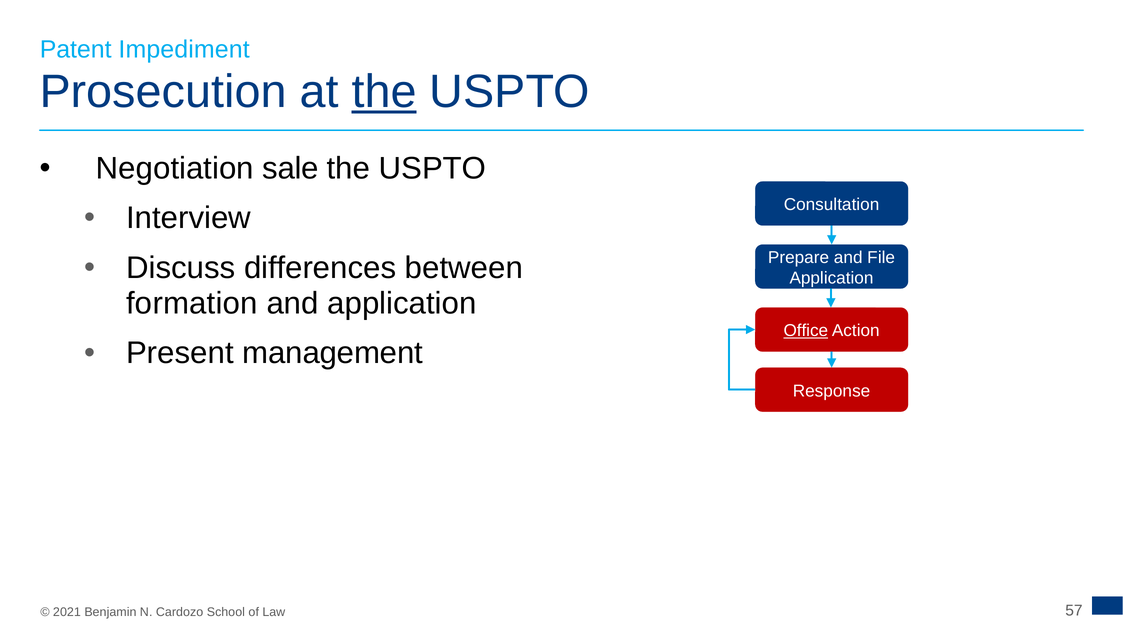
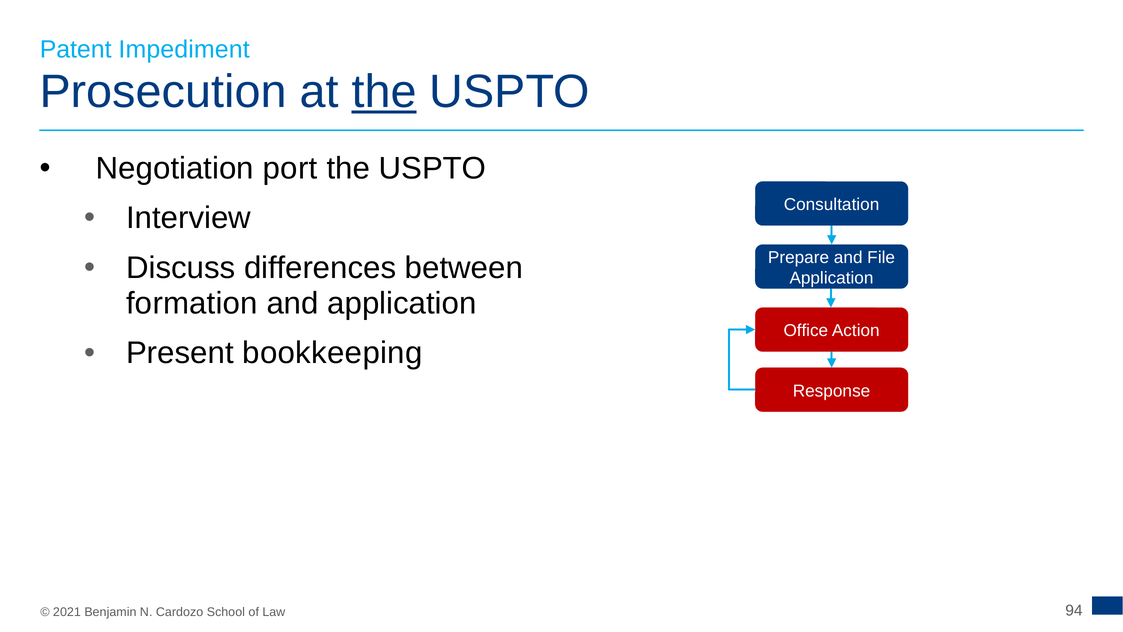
sale: sale -> port (290, 168)
Office underline: present -> none (806, 331)
management: management -> bookkeeping (332, 353)
57: 57 -> 94 (1074, 610)
